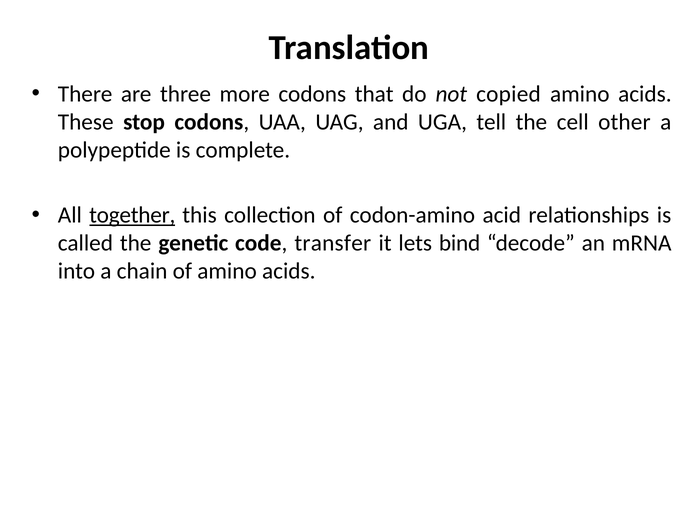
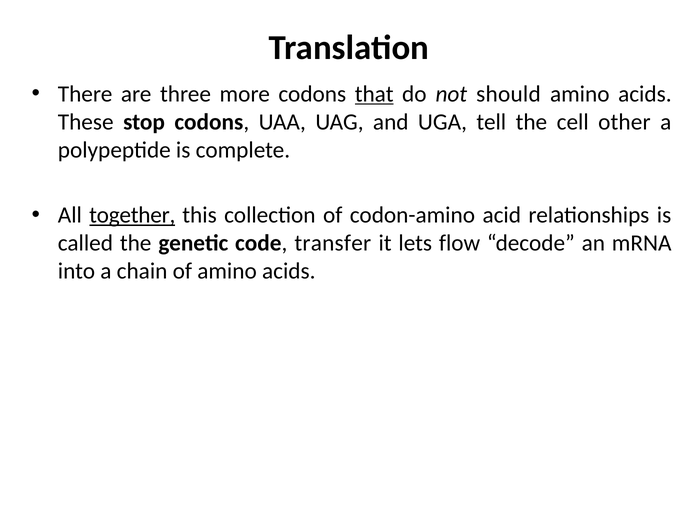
that underline: none -> present (374, 94)
copied: copied -> should (508, 94)
bind: bind -> flow (460, 243)
